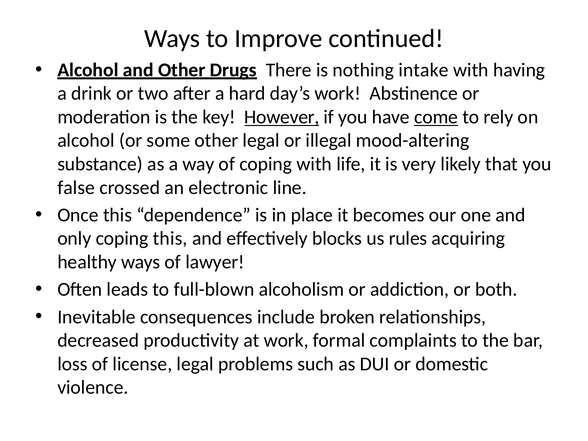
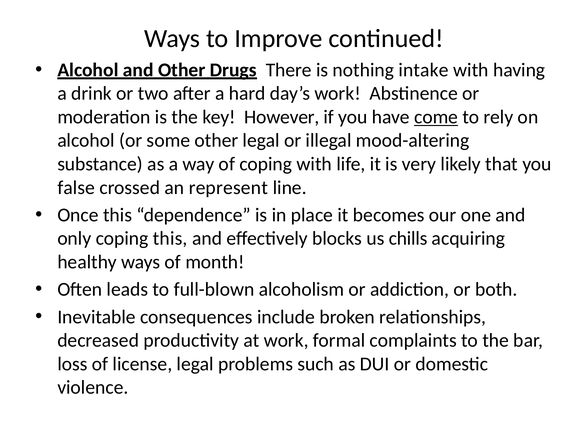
However underline: present -> none (282, 117)
electronic: electronic -> represent (228, 188)
rules: rules -> chills (408, 239)
lawyer: lawyer -> month (215, 262)
